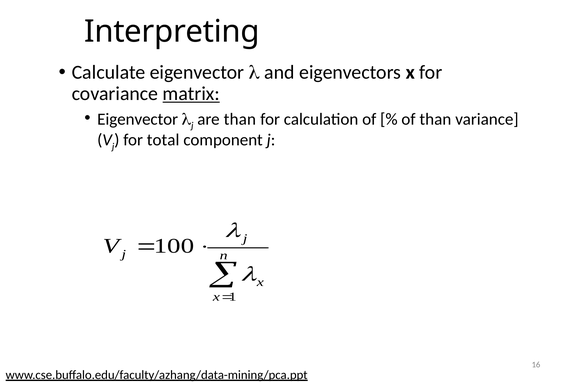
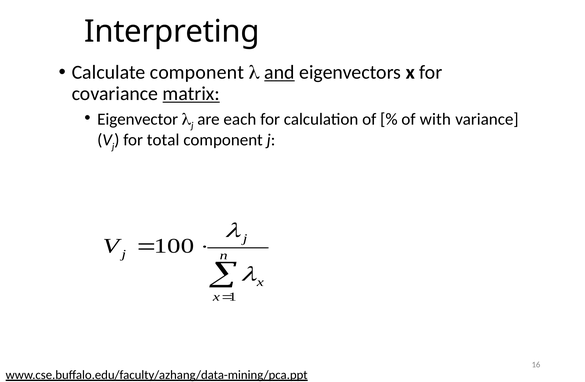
Calculate eigenvector: eigenvector -> component (197, 72)
and underline: none -> present (279, 72)
are than: than -> each (240, 119)
of than: than -> with (435, 119)
